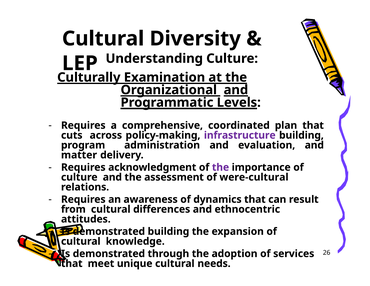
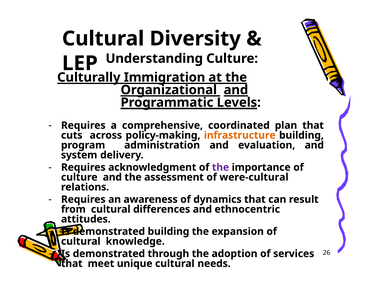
Examination: Examination -> Immigration (165, 77)
infrastructure colour: purple -> orange (240, 135)
matter: matter -> system (79, 155)
